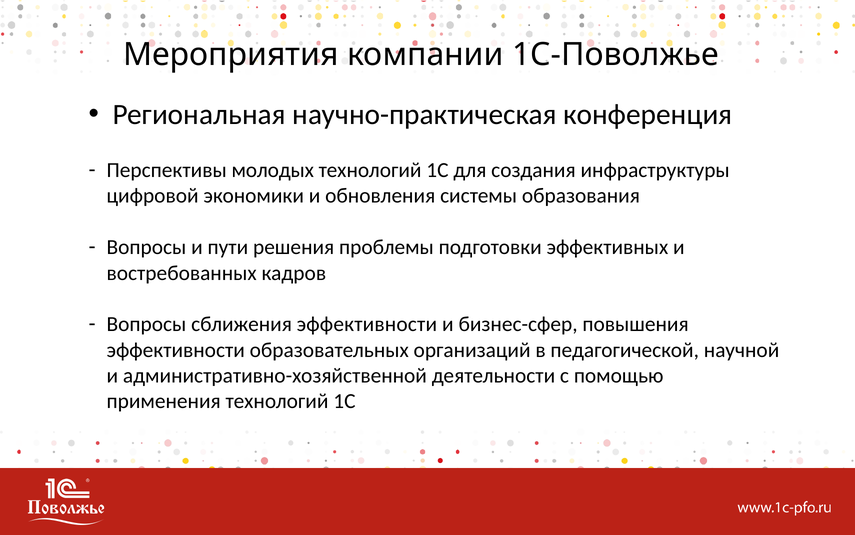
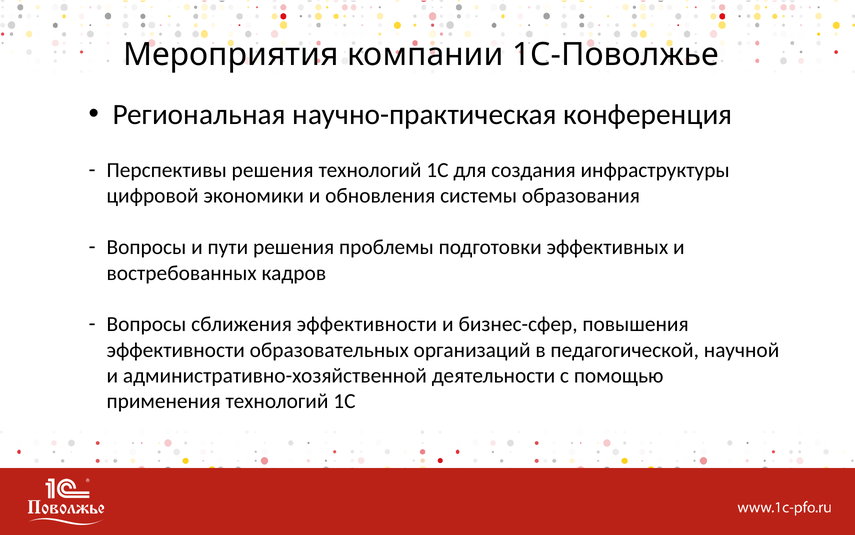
Перспективы молодых: молодых -> решения (273, 170)
